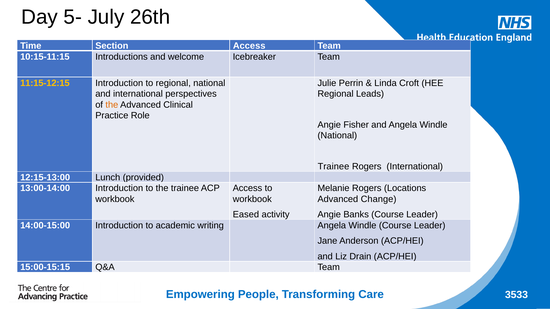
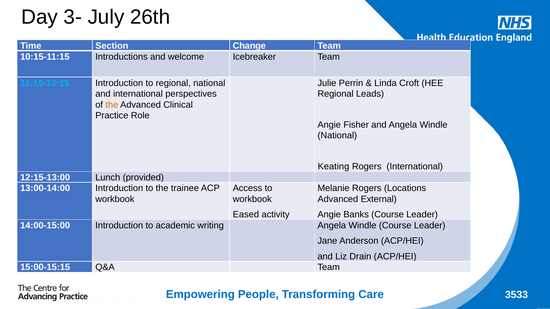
5-: 5- -> 3- (73, 17)
Section Access: Access -> Change (249, 46)
11:15-12:15 colour: yellow -> light blue (45, 83)
Trainee: Trainee -> Keating (333, 167)
Change: Change -> External (379, 199)
